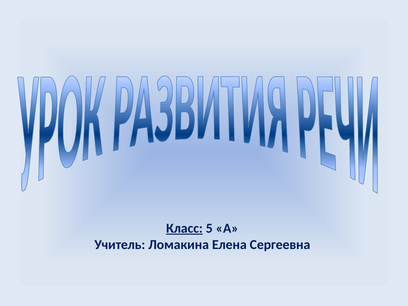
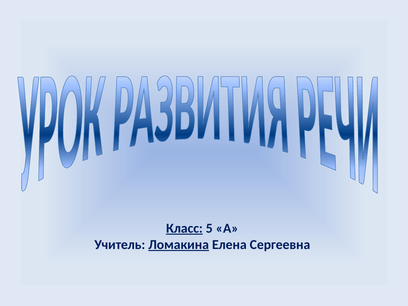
Ломакина underline: none -> present (179, 245)
